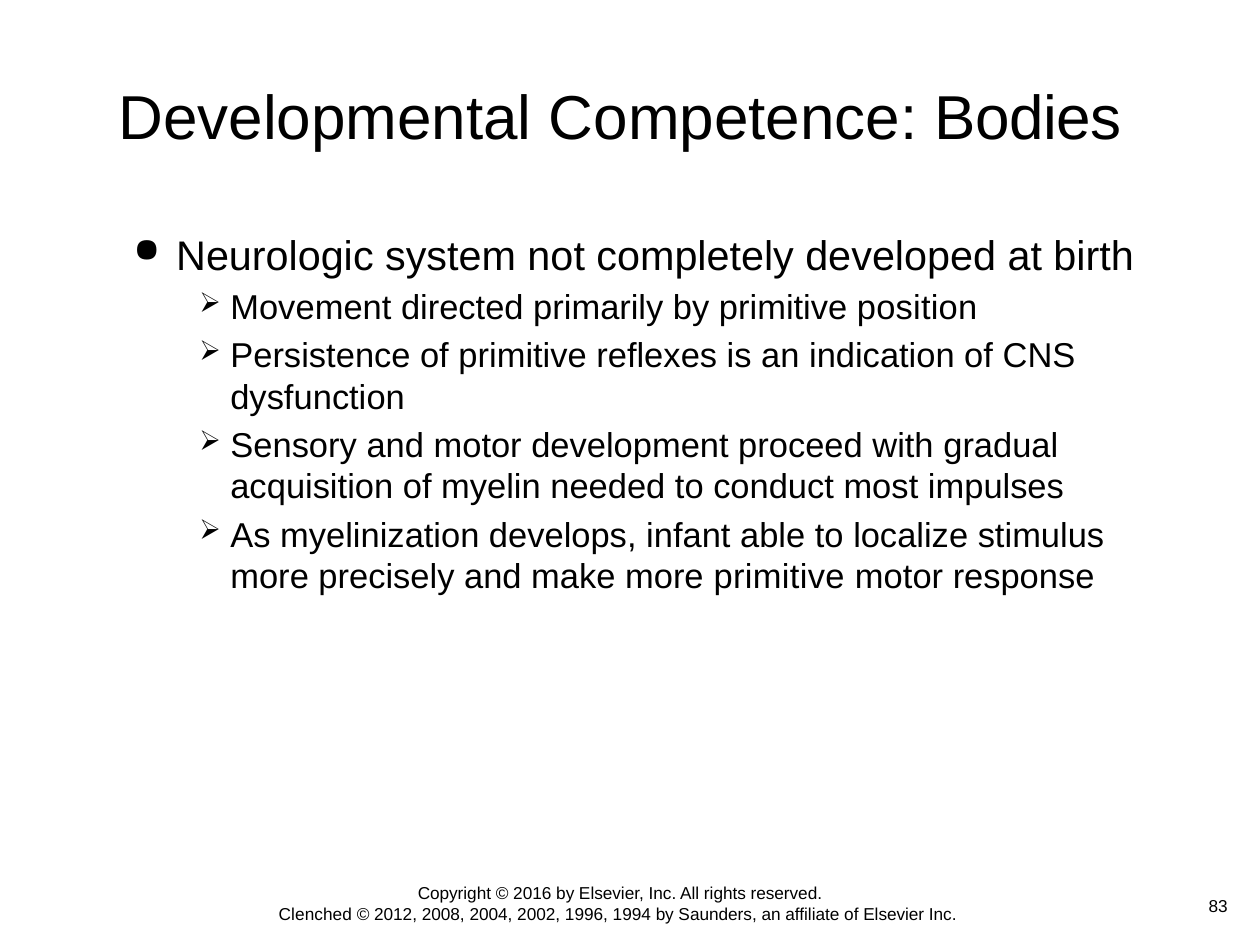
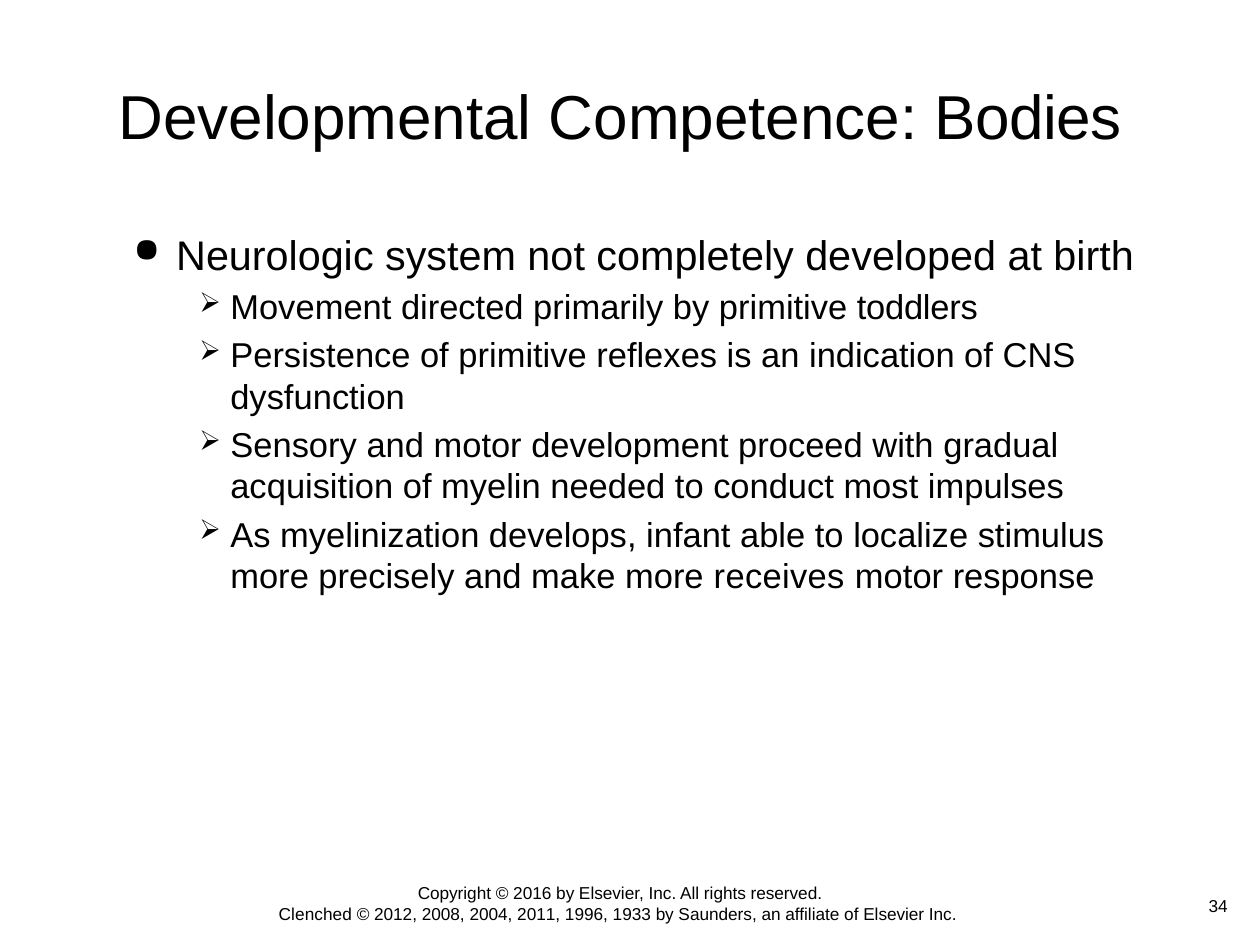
position: position -> toddlers (917, 308)
more primitive: primitive -> receives (779, 577)
2002: 2002 -> 2011 (539, 915)
1994: 1994 -> 1933 (632, 915)
83: 83 -> 34 (1218, 906)
